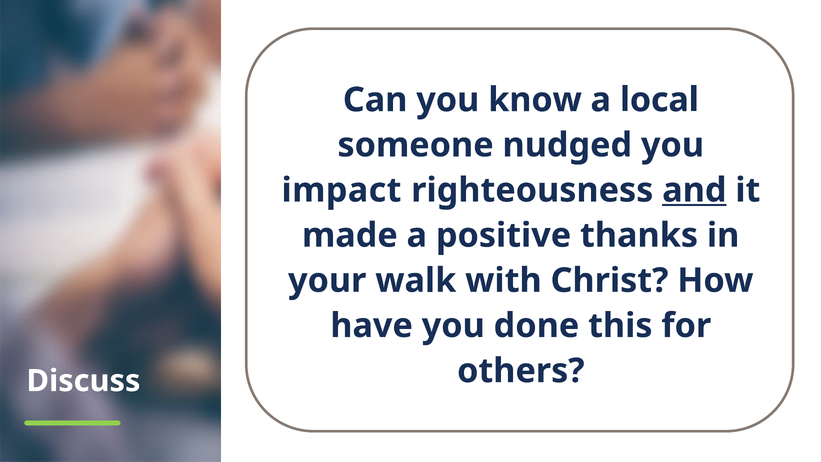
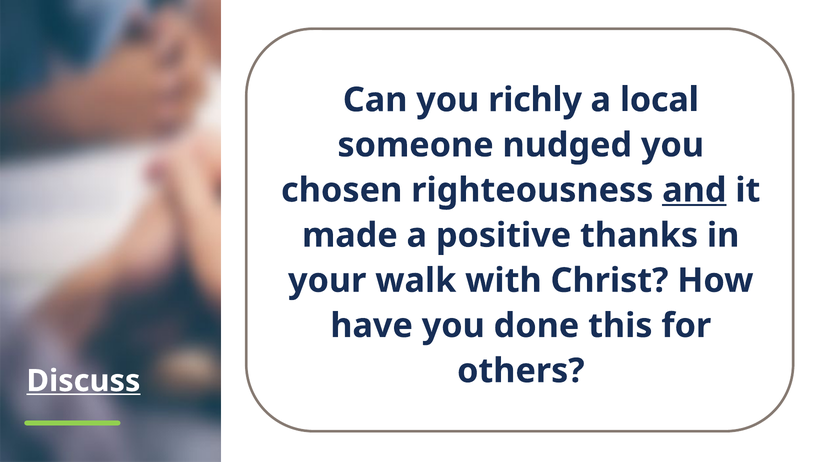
know: know -> richly (535, 100)
impact: impact -> chosen (342, 190)
Discuss underline: none -> present (83, 381)
